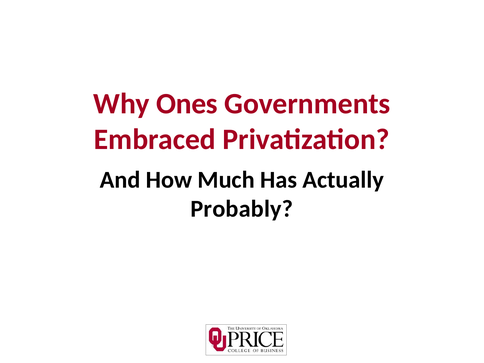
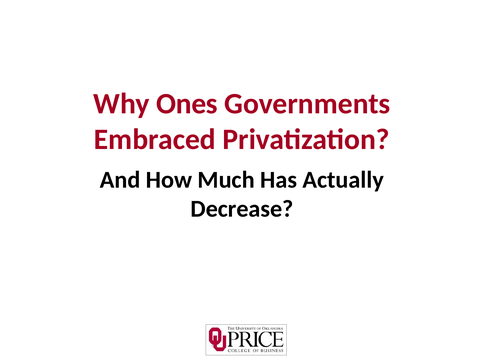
Probably: Probably -> Decrease (242, 209)
